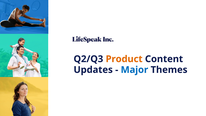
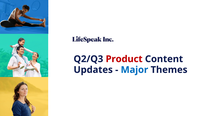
Product colour: orange -> red (124, 59)
